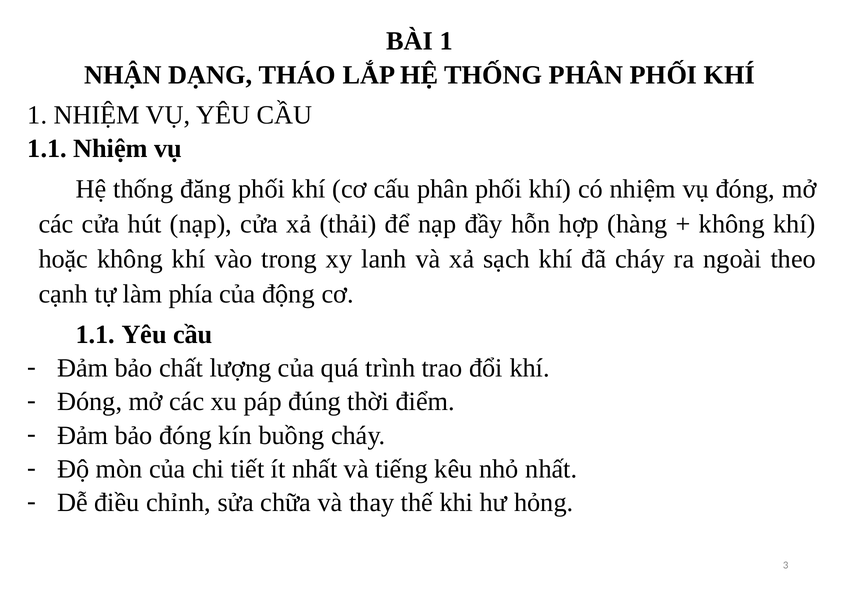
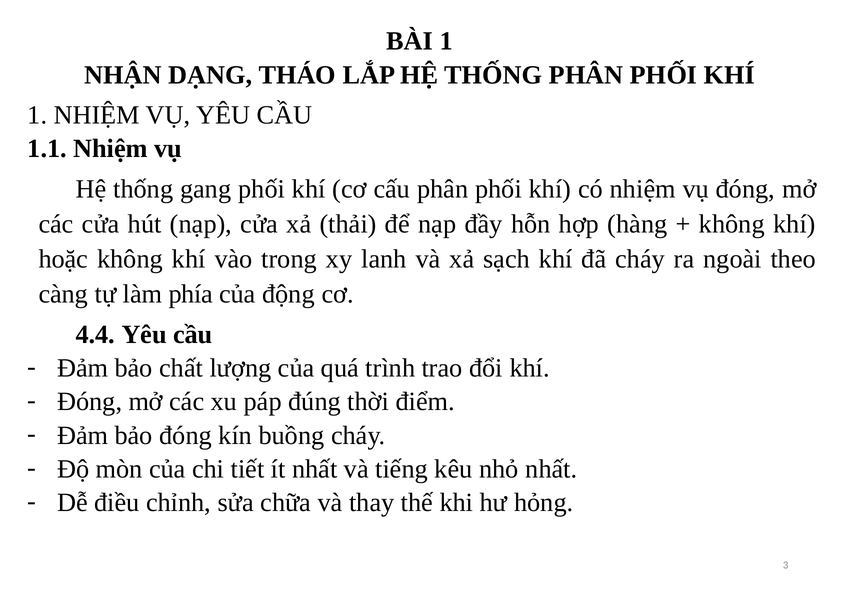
đăng: đăng -> gang (206, 189)
cạnh: cạnh -> càng (63, 294)
1.1: 1.1 -> 4.4 (95, 334)
